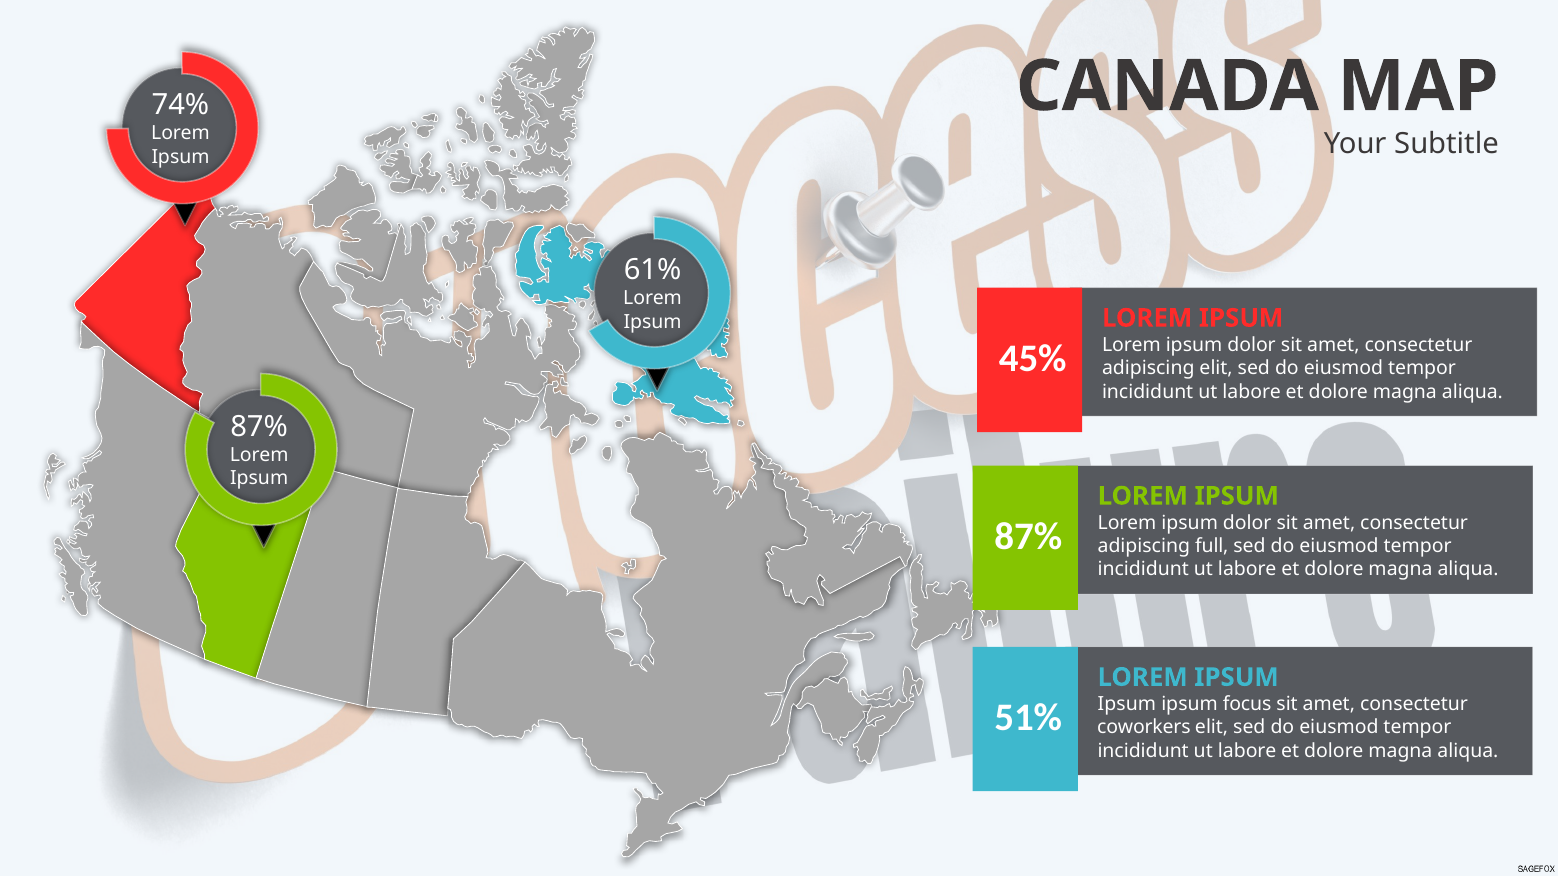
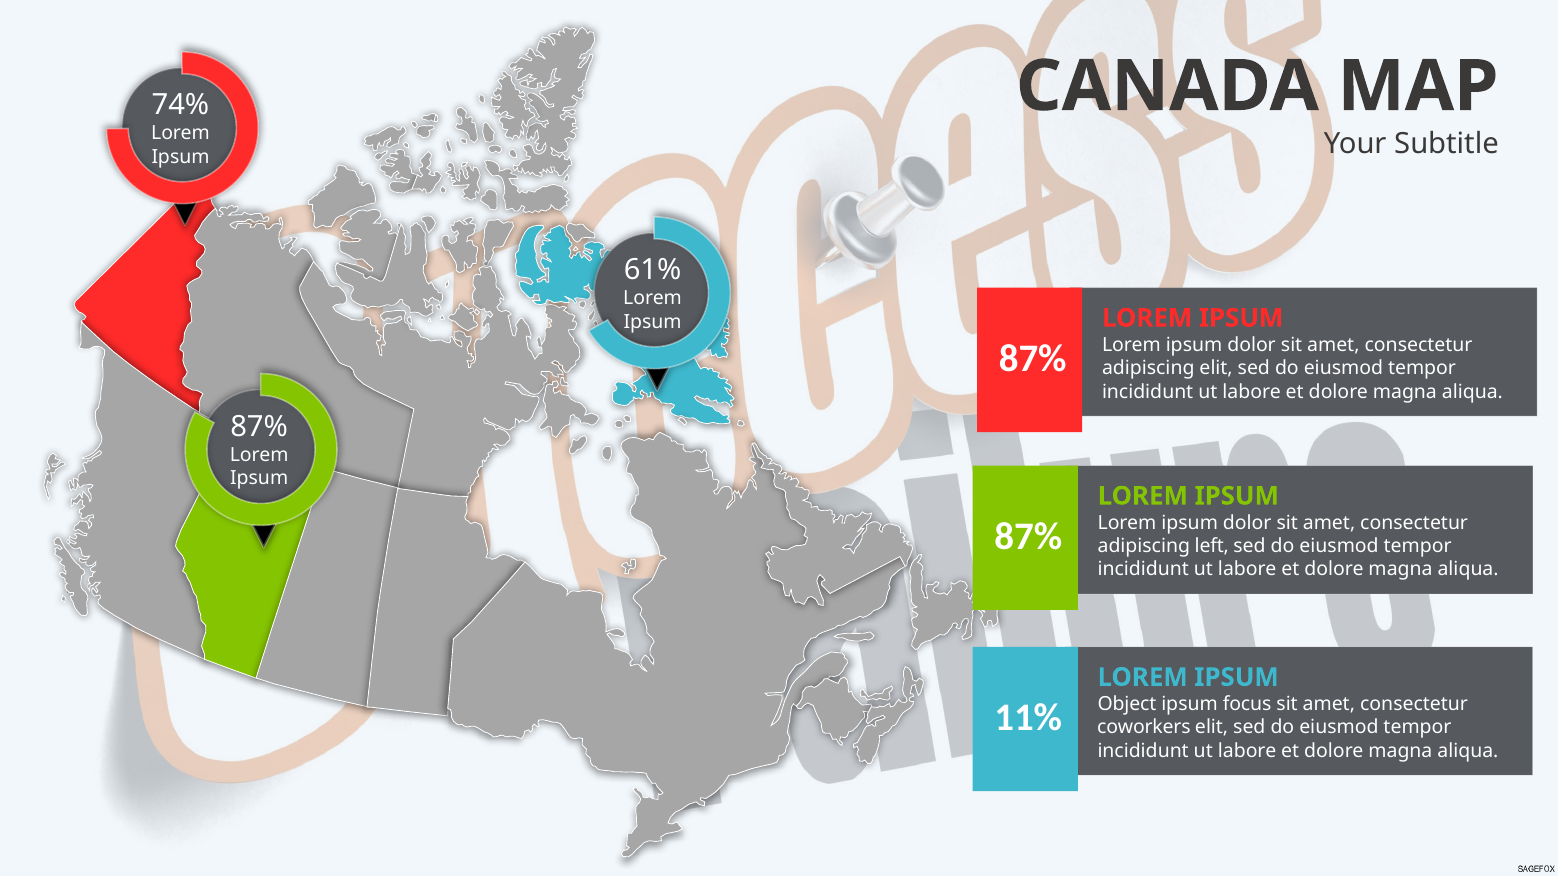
45%: 45% -> 87% (1033, 359)
full: full -> left (1212, 546)
Ipsum: Ipsum -> Object (1127, 704)
51%: 51% -> 11% (1028, 718)
